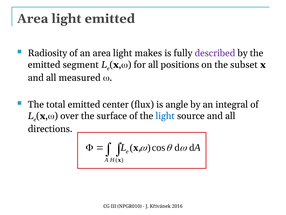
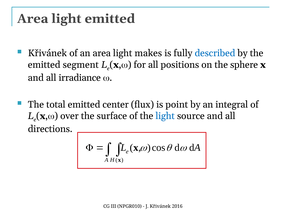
Radiosity: Radiosity -> Křivánek (47, 53)
described colour: purple -> blue (215, 53)
subset: subset -> sphere (244, 65)
measured: measured -> irradiance (80, 78)
angle: angle -> point (177, 104)
